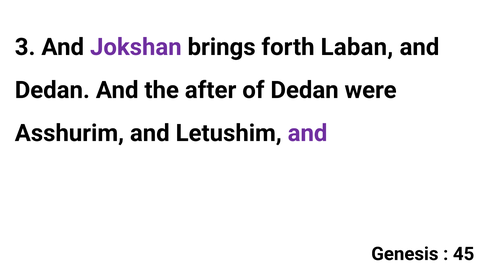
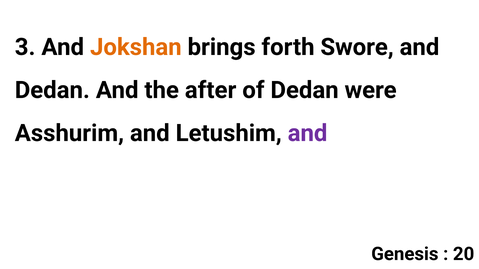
Jokshan colour: purple -> orange (136, 47)
Laban: Laban -> Swore (357, 47)
45: 45 -> 20 (464, 254)
